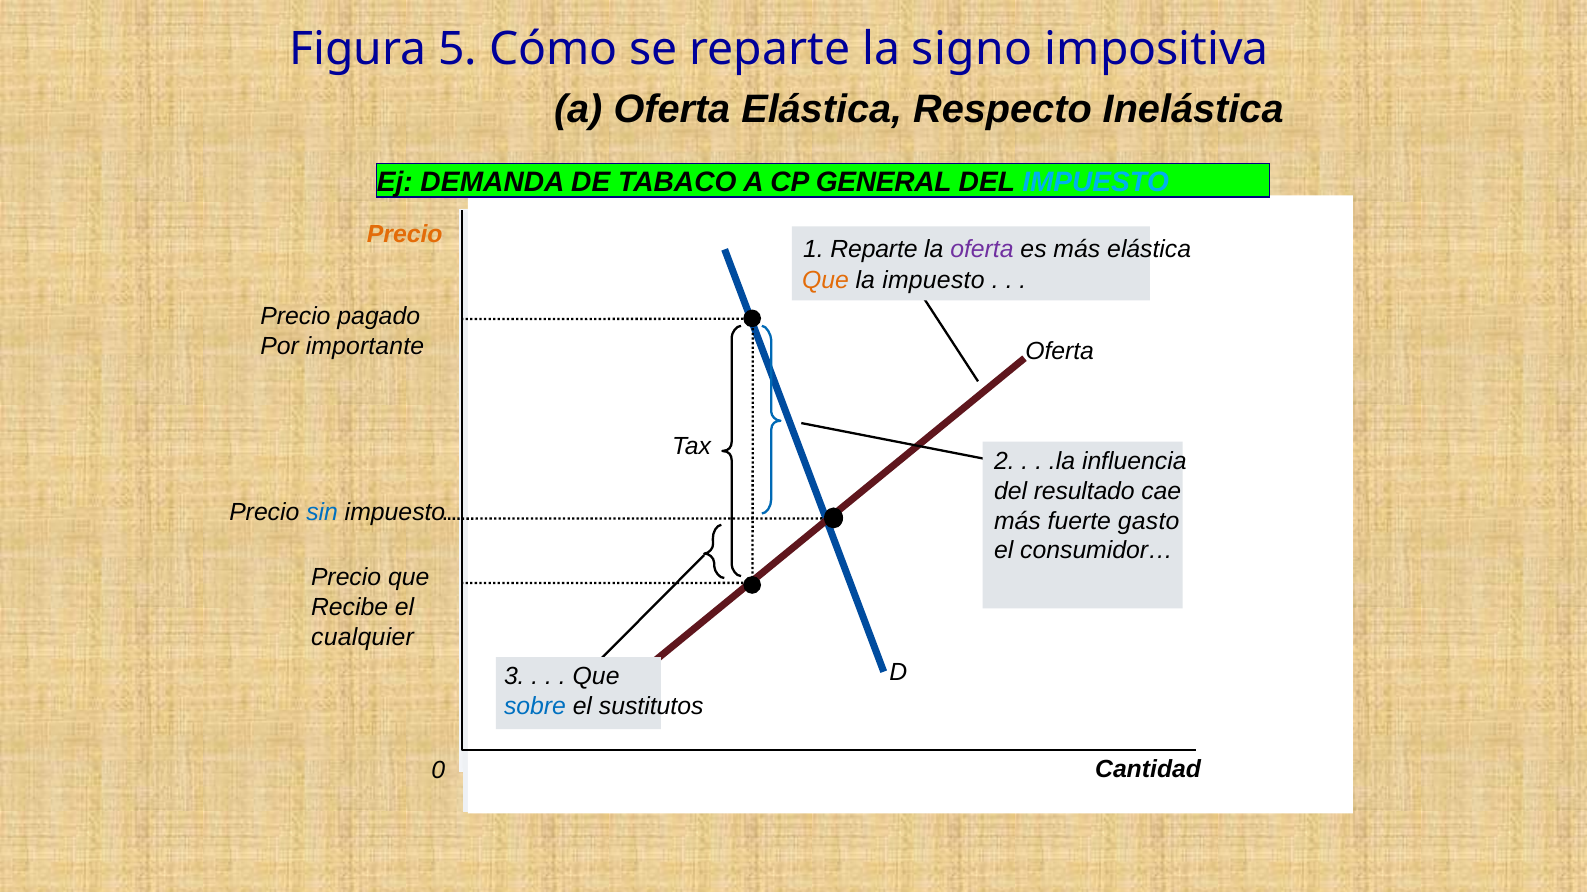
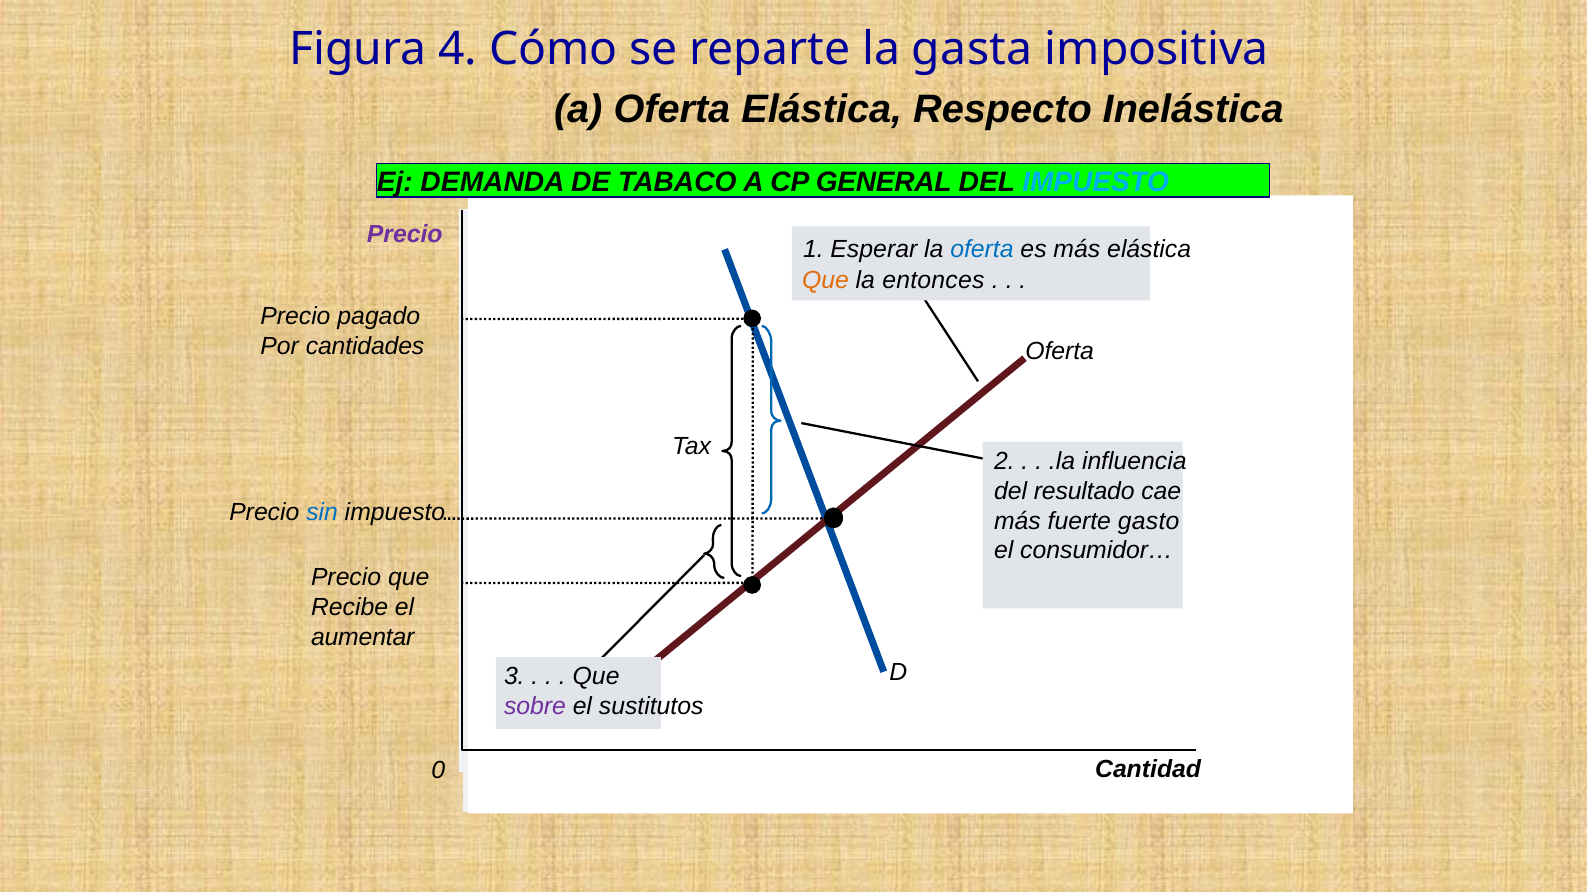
5: 5 -> 4 (458, 49)
signo: signo -> gasta (972, 49)
Precio colour: orange -> purple (405, 235)
1 Reparte: Reparte -> Esperar (874, 249)
oferta colour: purple -> blue (982, 249)
la impuesto: impuesto -> entonces (933, 280)
importante: importante -> cantidades (365, 346)
cualquier: cualquier -> aumentar (363, 637)
sobre colour: blue -> purple (535, 707)
